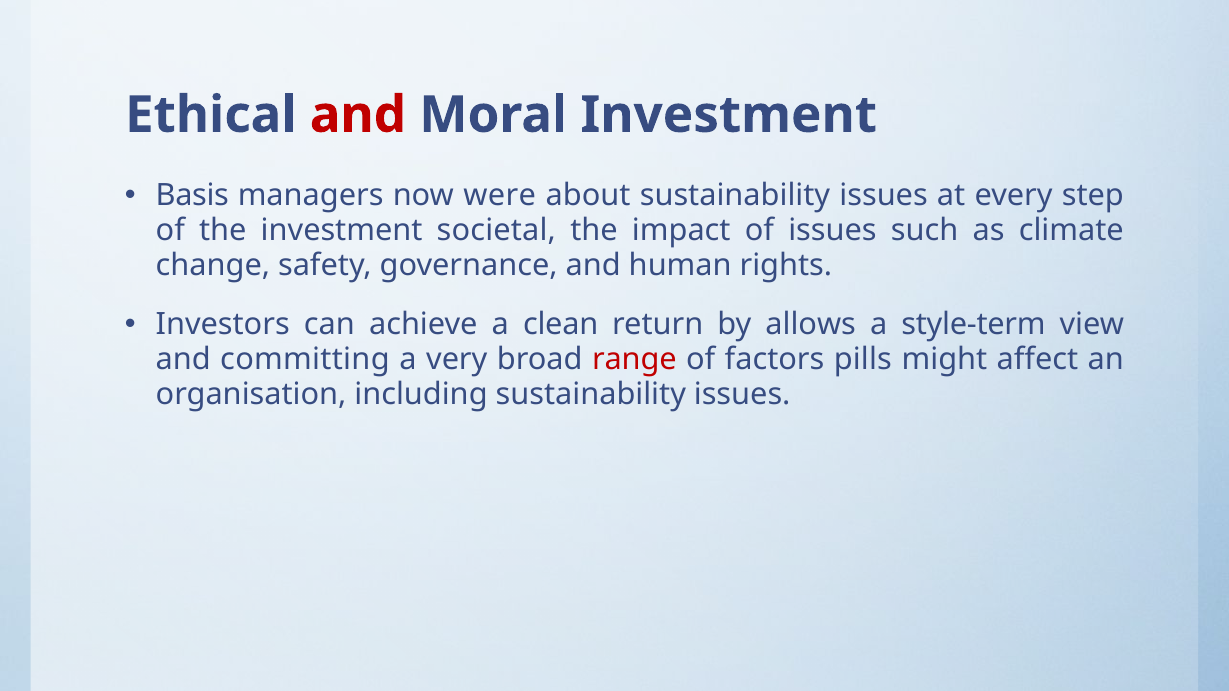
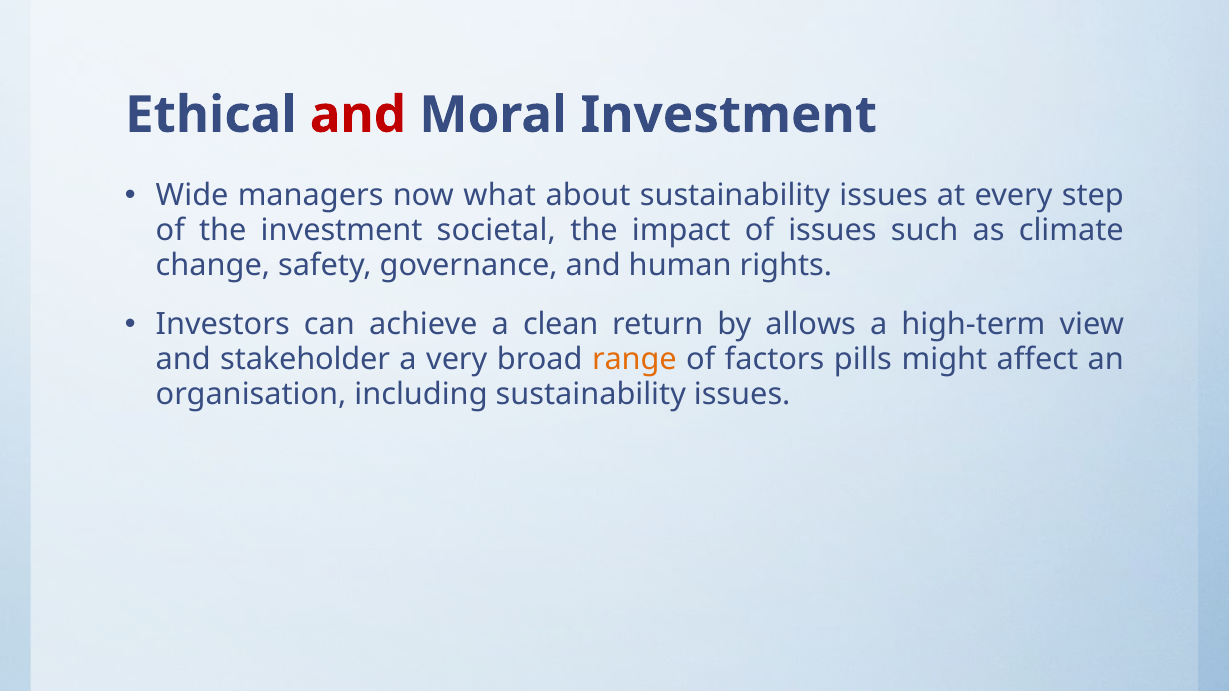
Basis: Basis -> Wide (192, 196)
were: were -> what (500, 196)
style-term: style-term -> high-term (973, 325)
committing: committing -> stakeholder (305, 360)
range colour: red -> orange (634, 360)
